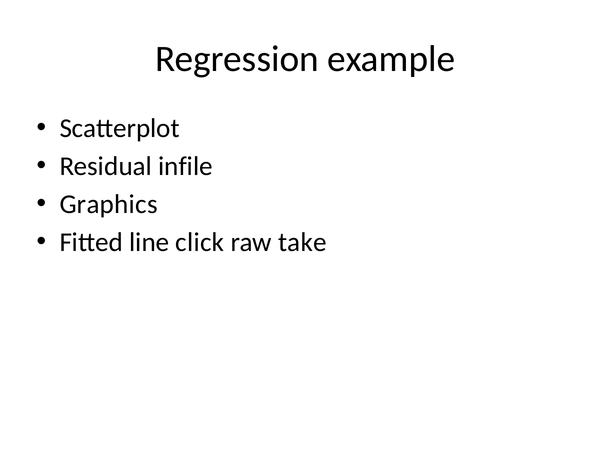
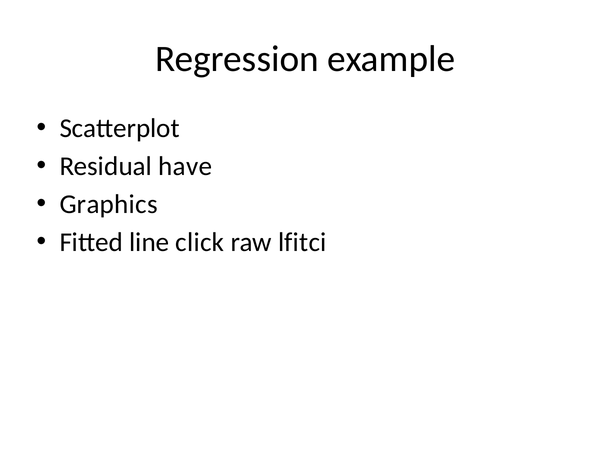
infile: infile -> have (185, 166)
take: take -> lfitci (302, 242)
